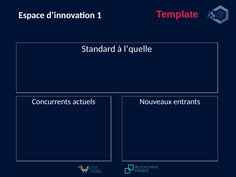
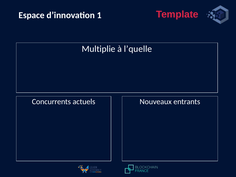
Standard: Standard -> Multiplie (99, 49)
